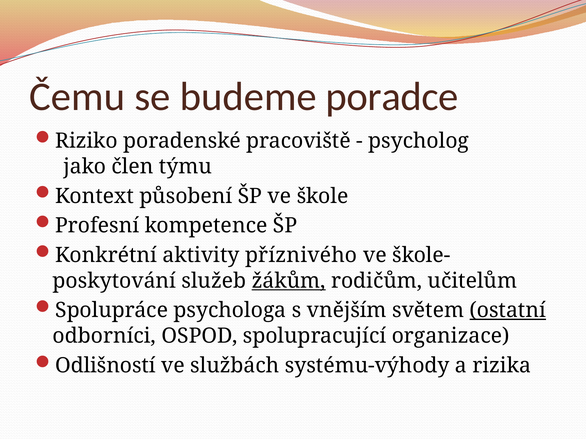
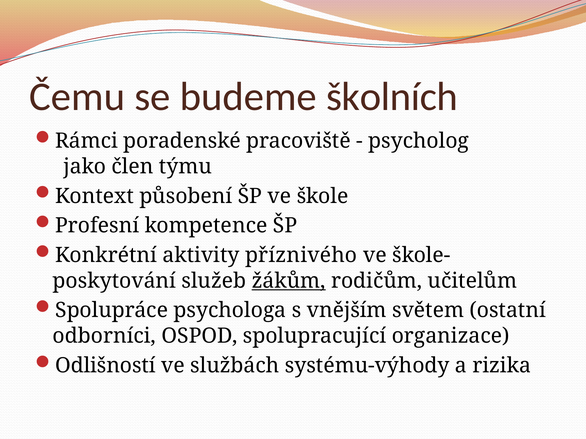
poradce: poradce -> školních (392, 97)
Riziko: Riziko -> Rámci (87, 141)
ostatní underline: present -> none (508, 311)
